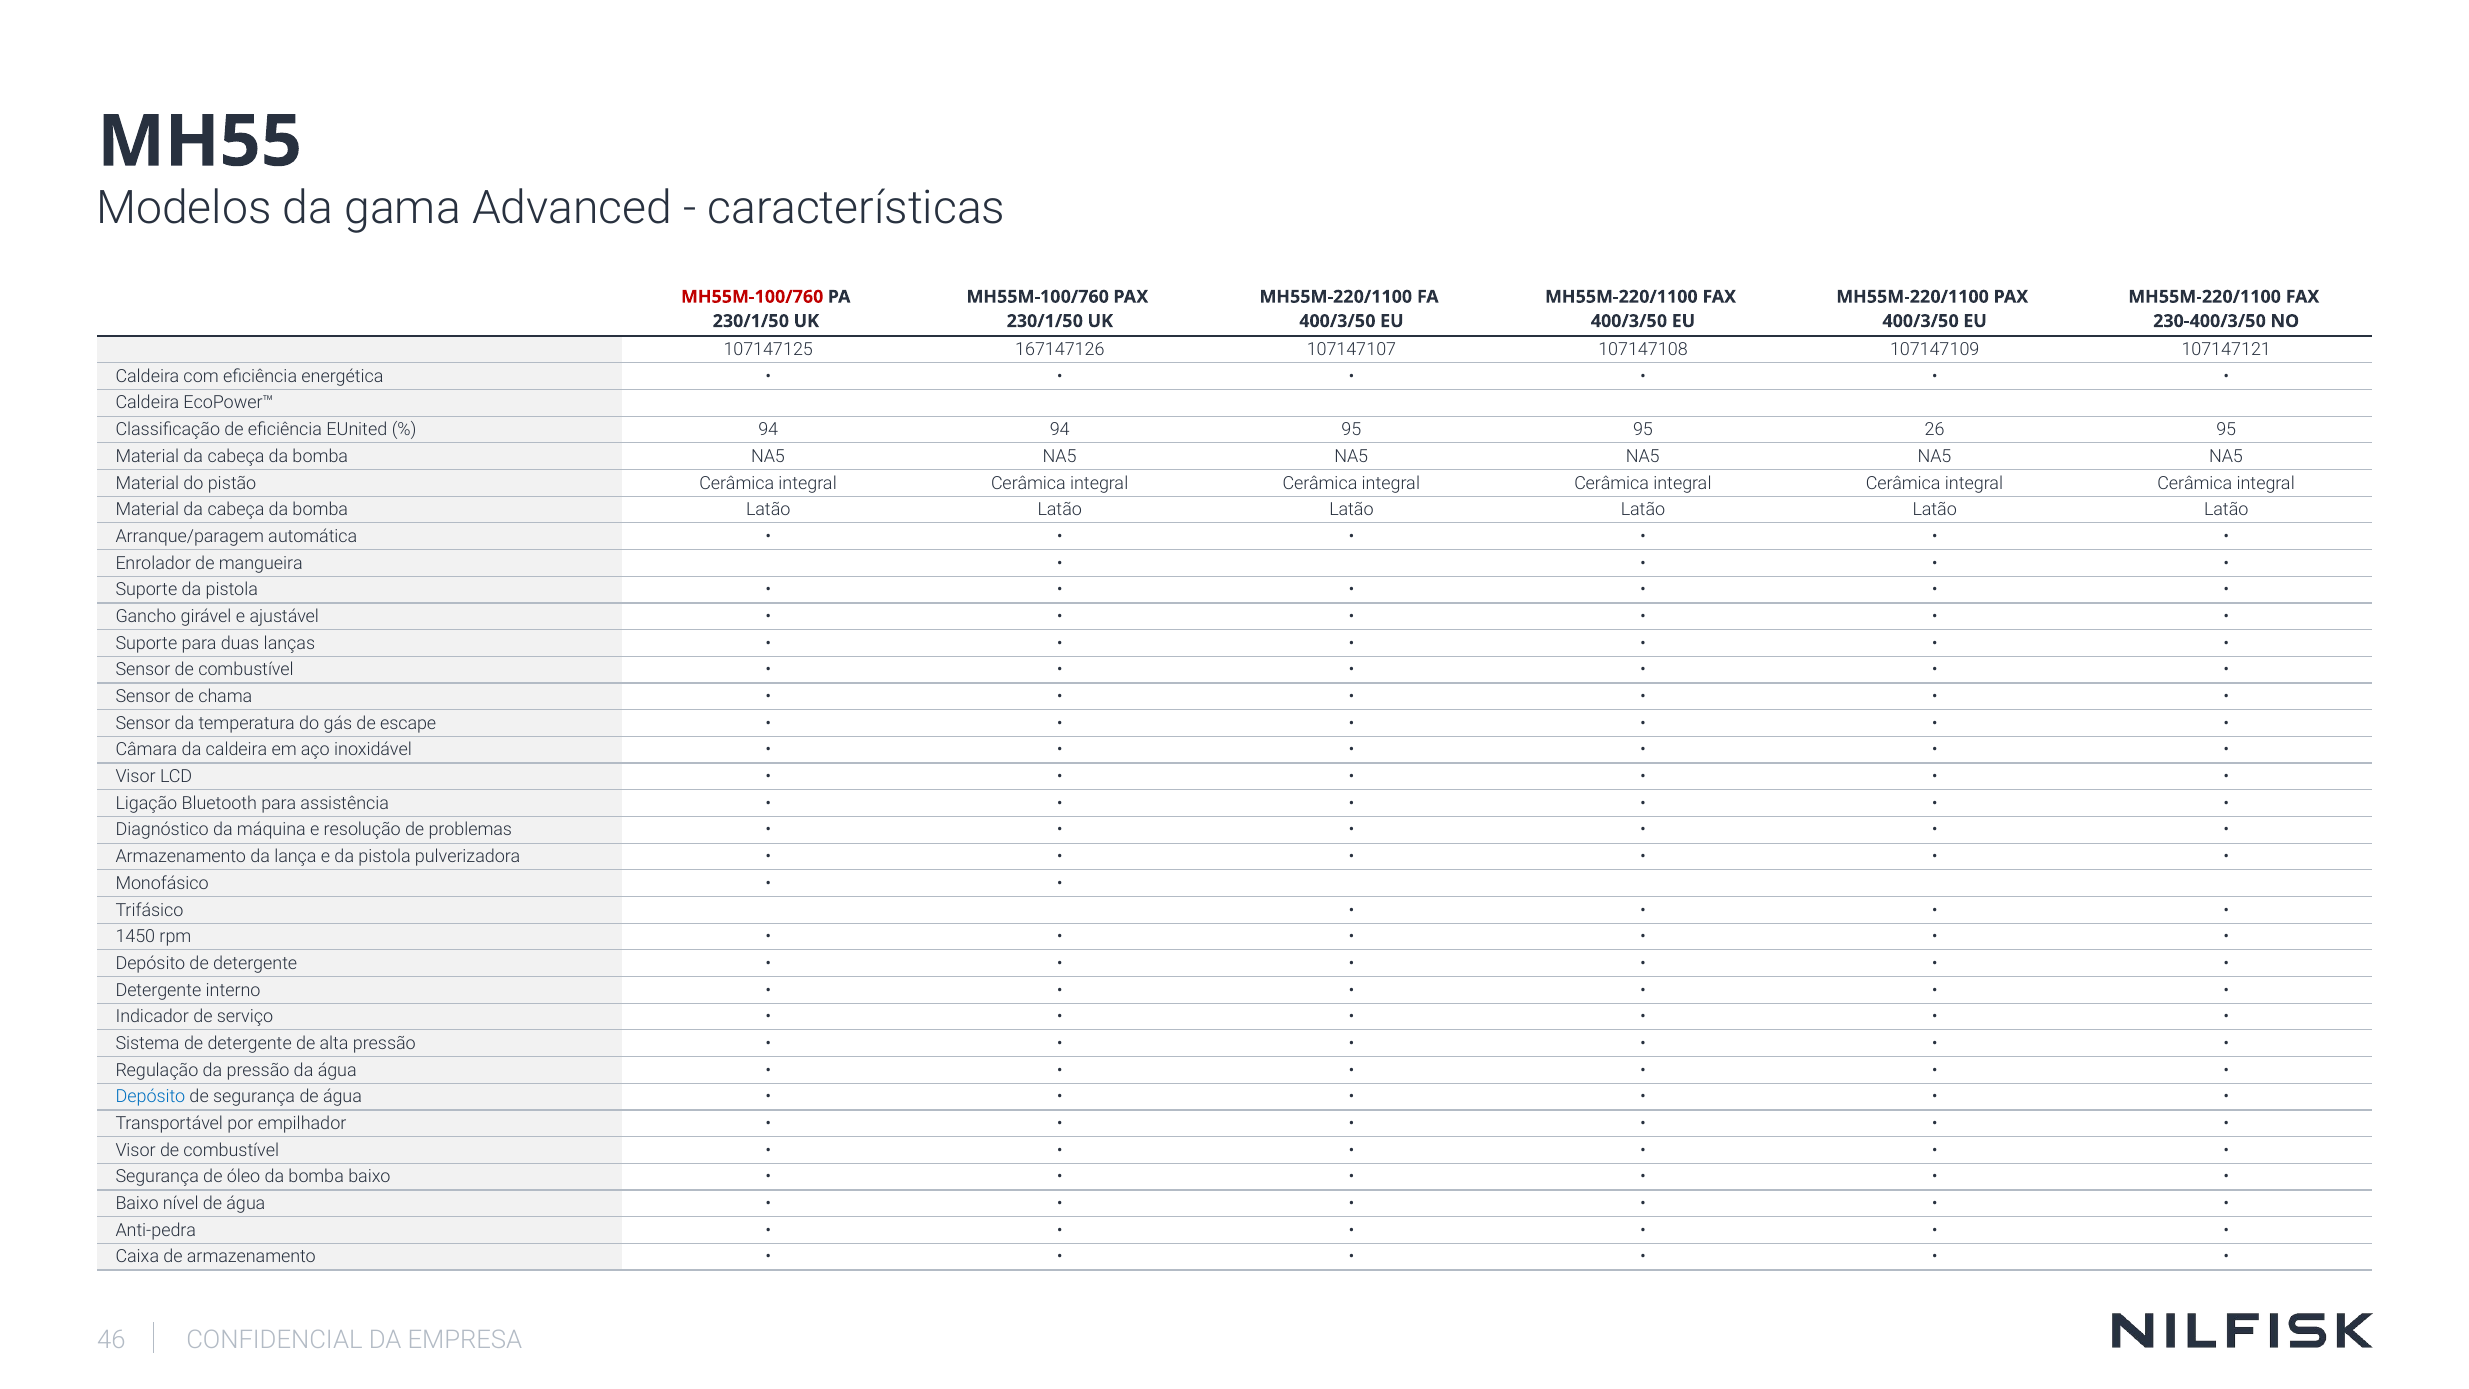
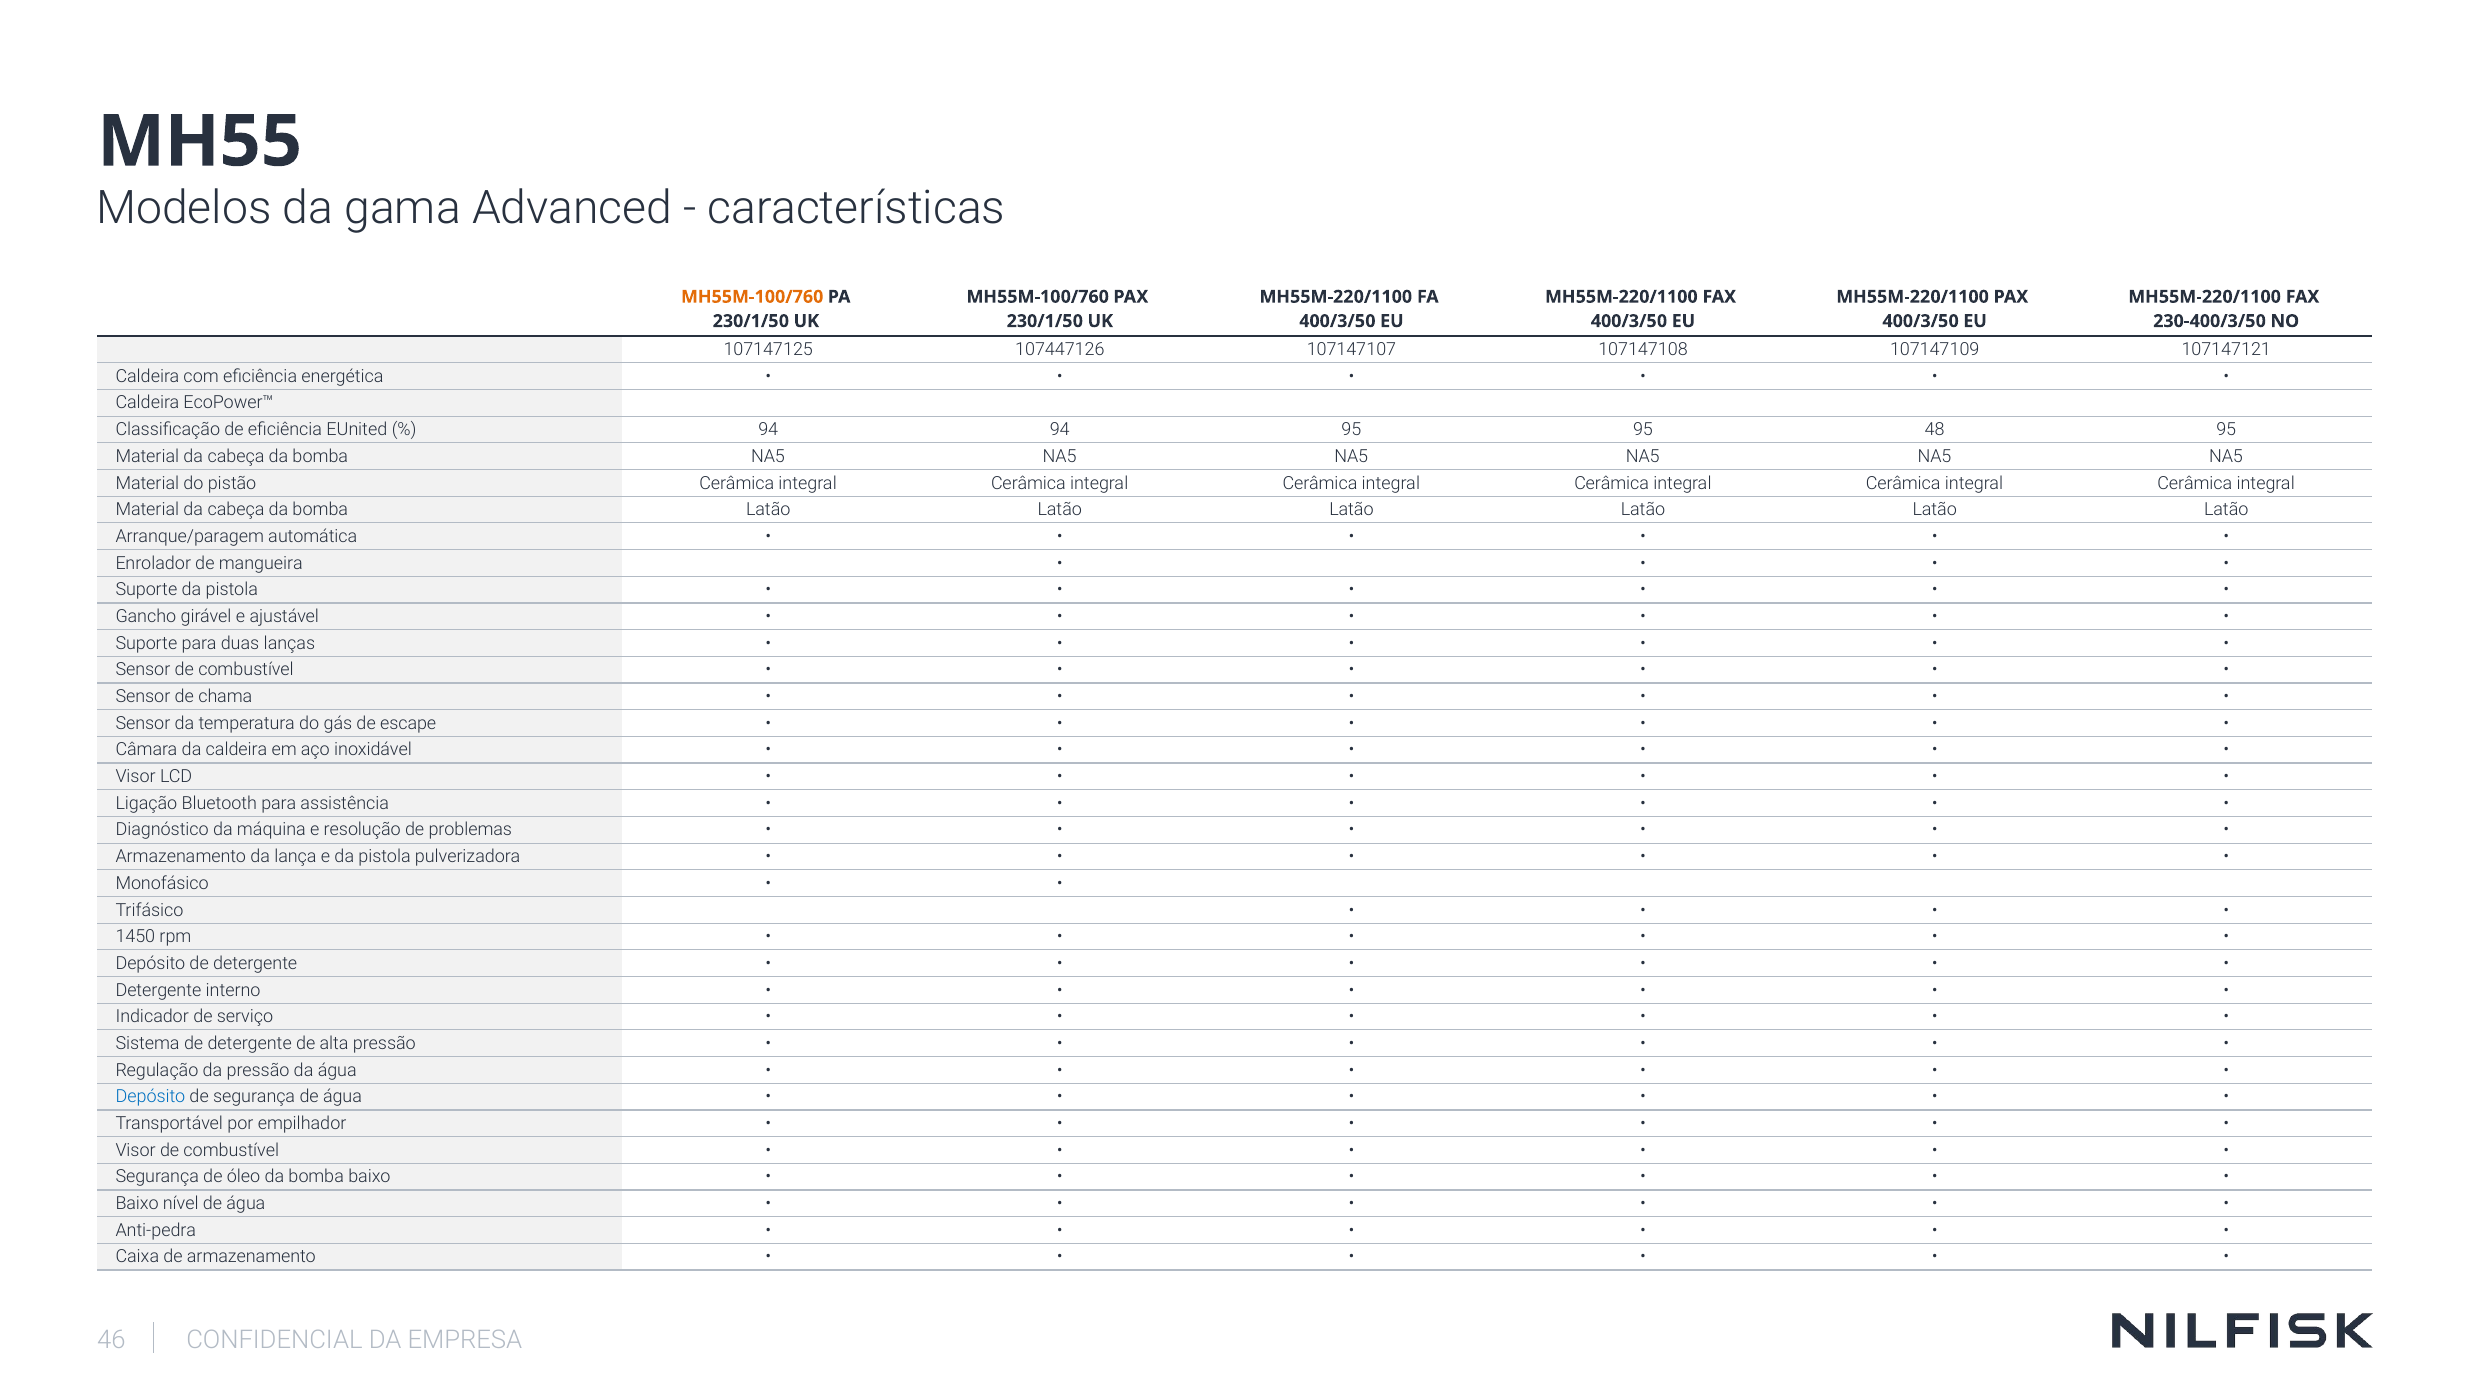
MH55M-100/760 colour: red -> orange (752, 297)
167147126: 167147126 -> 107447126 (1060, 350)
26: 26 -> 48 (1935, 430)
